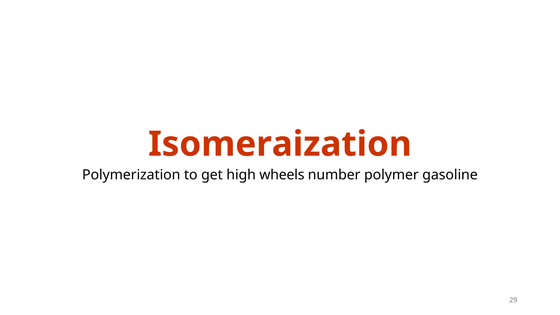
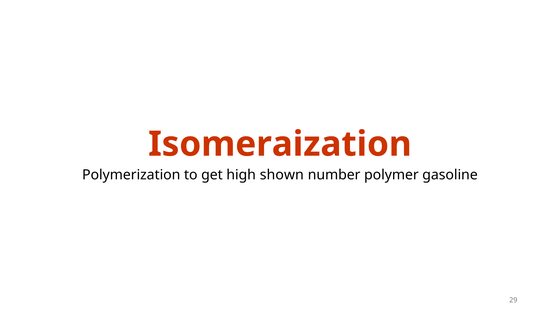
wheels: wheels -> shown (282, 175)
